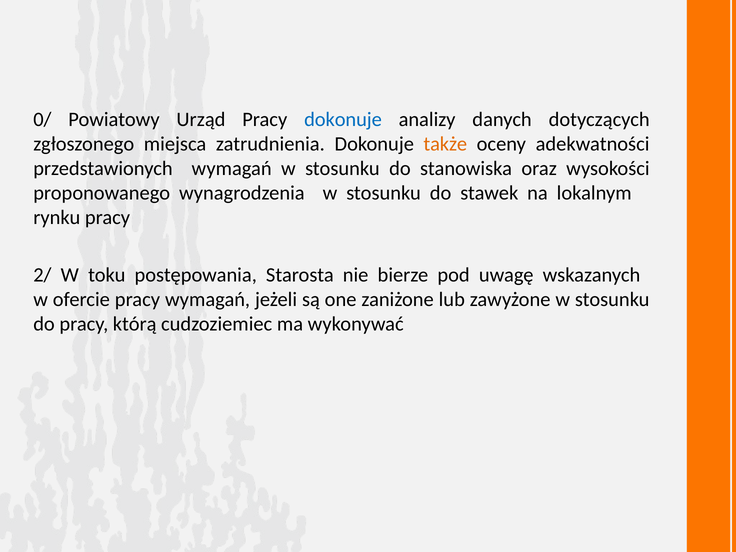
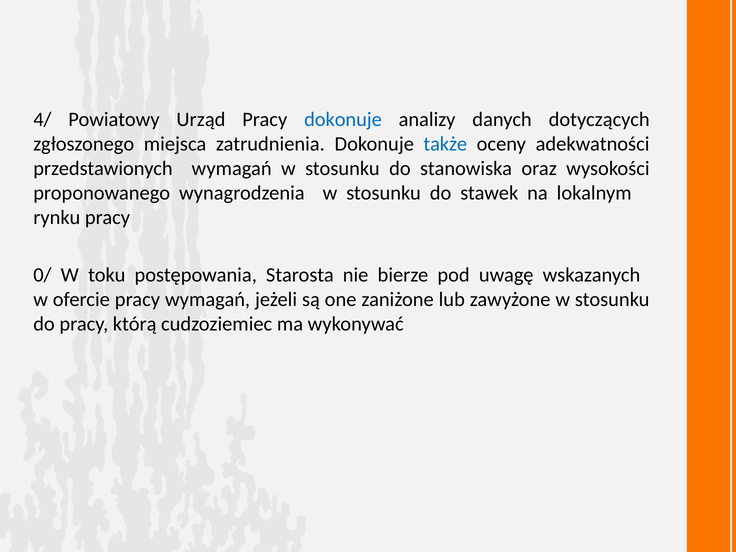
0/: 0/ -> 4/ (42, 119)
także colour: orange -> blue (445, 144)
2/: 2/ -> 0/ (42, 275)
